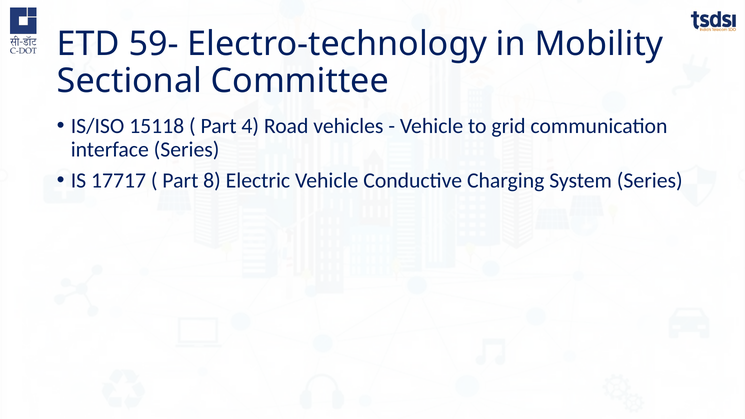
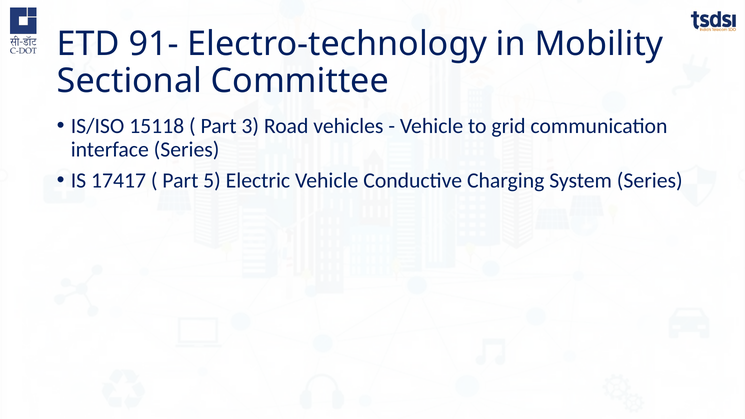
59-: 59- -> 91- (154, 44)
4: 4 -> 3 (250, 126)
17717: 17717 -> 17417 (119, 181)
8: 8 -> 5 (212, 181)
